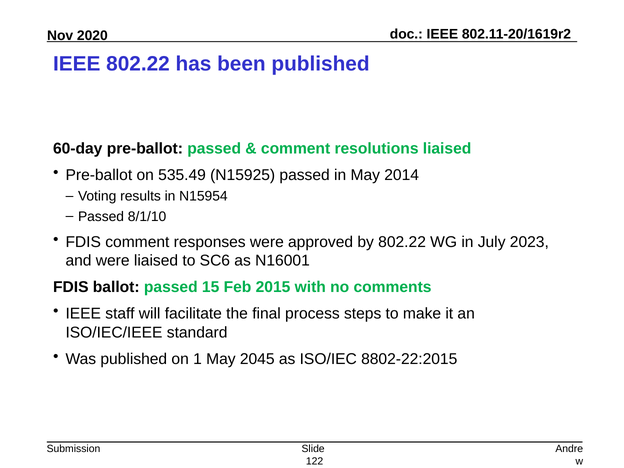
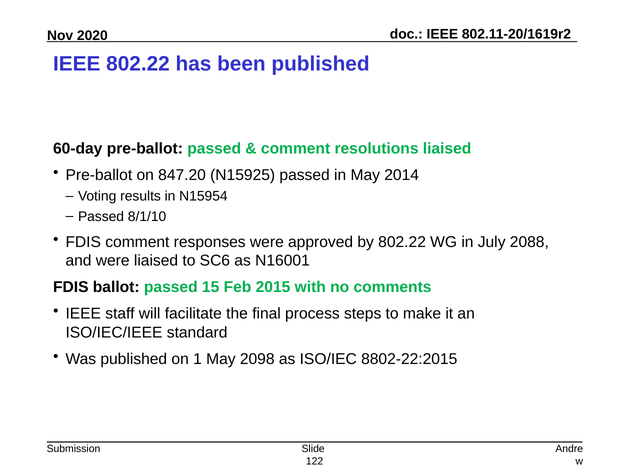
535.49: 535.49 -> 847.20 (182, 175)
2023: 2023 -> 2088 (529, 242)
2045: 2045 -> 2098 (257, 359)
